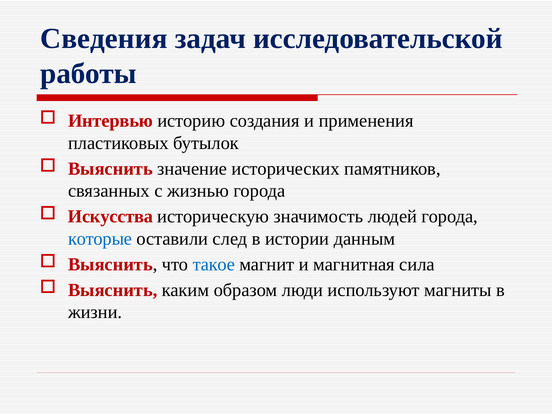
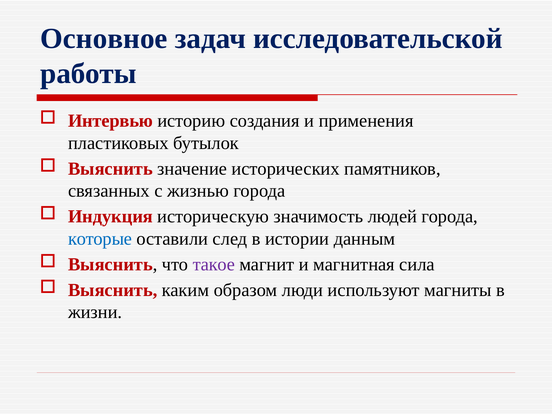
Сведения: Сведения -> Основное (104, 39)
Искусства: Искусства -> Индукция (110, 217)
такое colour: blue -> purple (214, 264)
